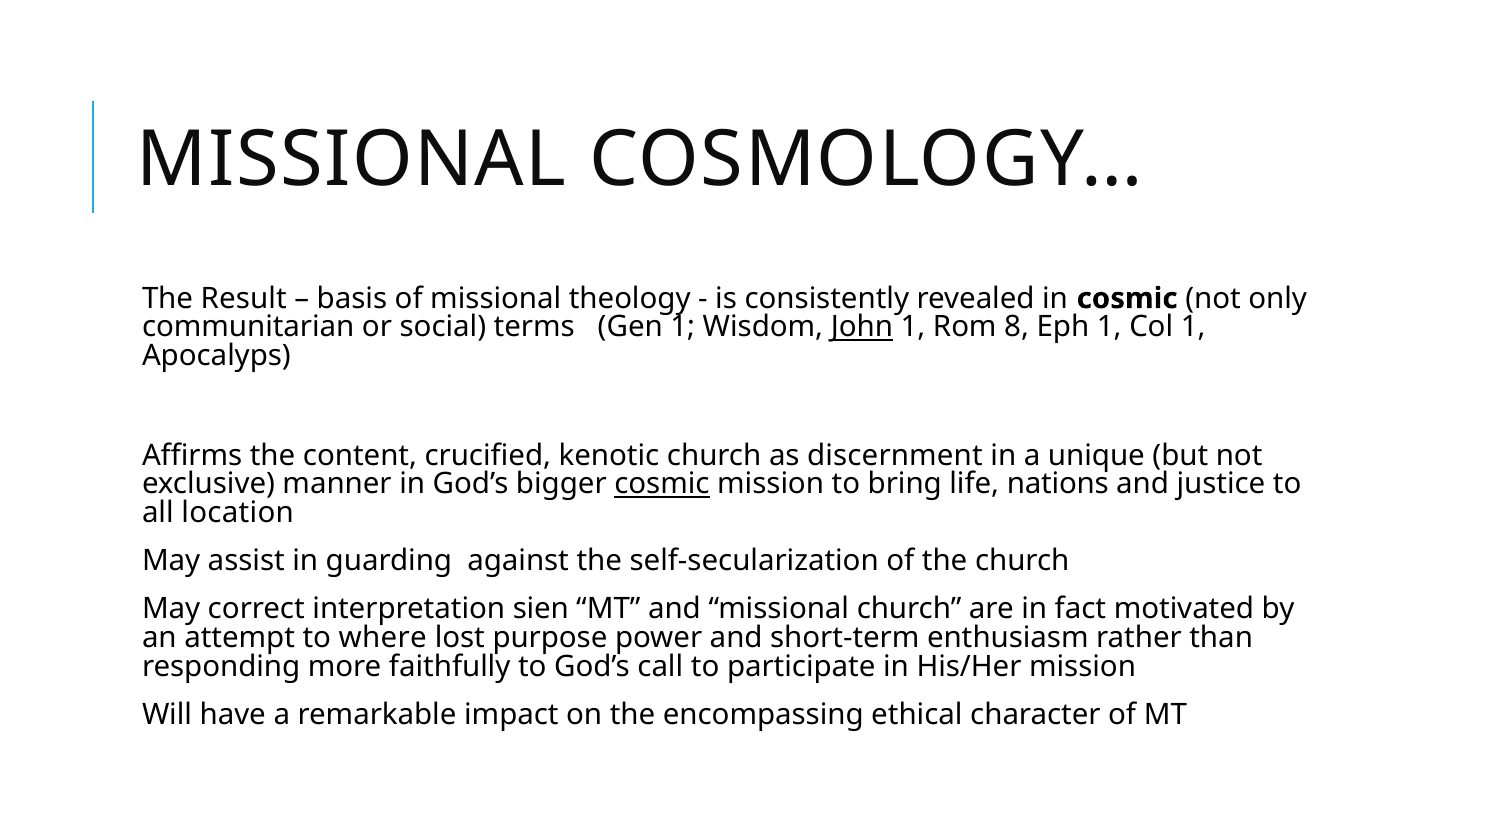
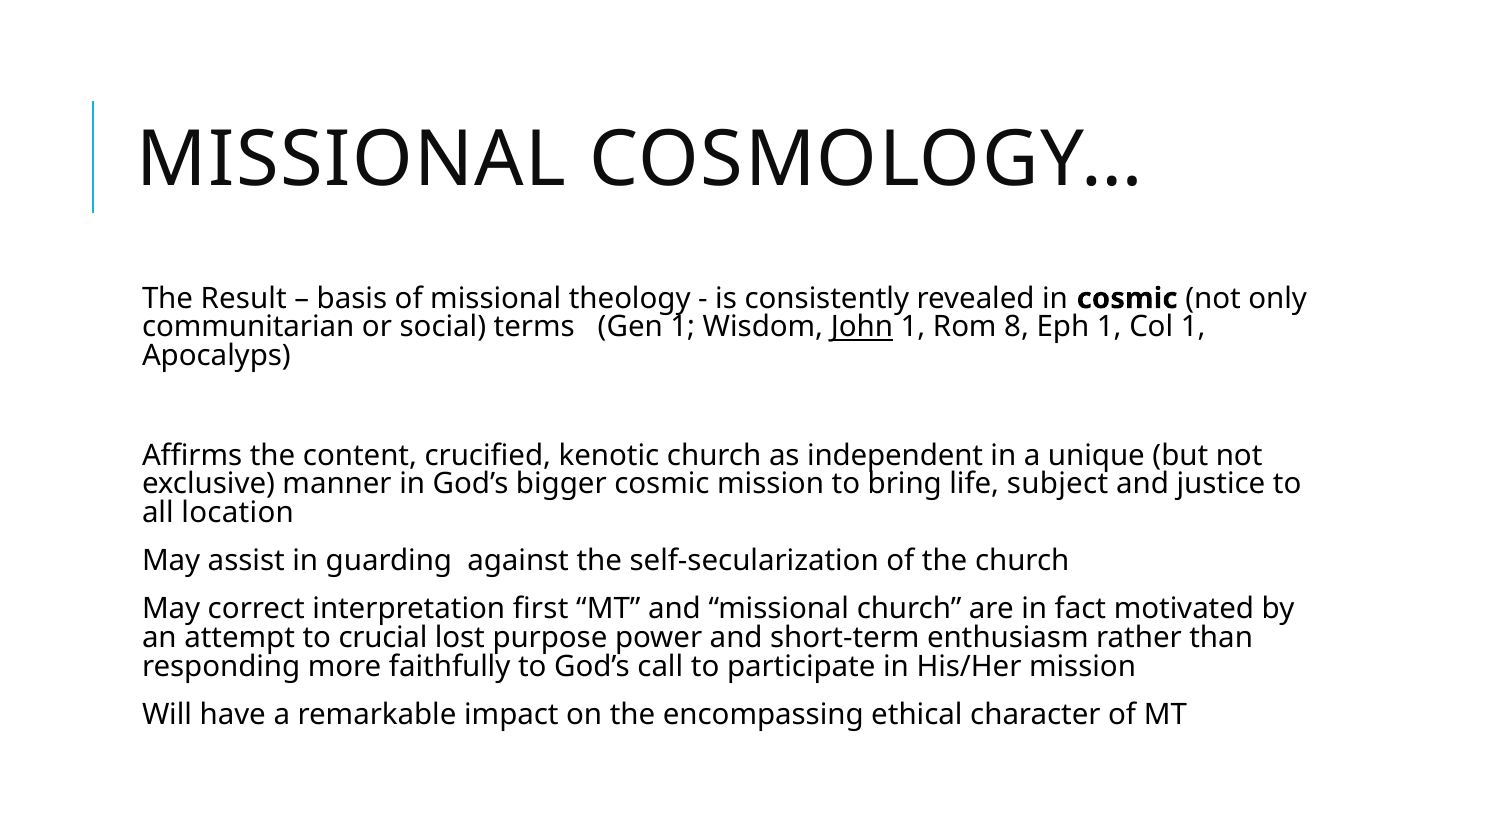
discernment: discernment -> independent (895, 455)
cosmic underline: present -> none (662, 484)
nations: nations -> subject (1058, 484)
sien: sien -> first (541, 609)
where: where -> crucial (383, 637)
